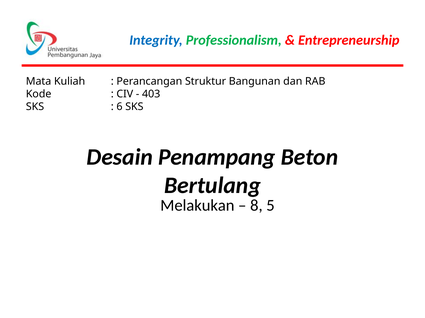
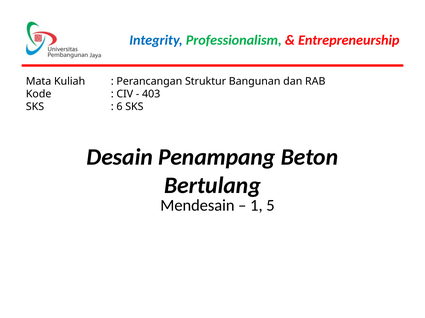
Melakukan: Melakukan -> Mendesain (197, 206)
8: 8 -> 1 (256, 206)
